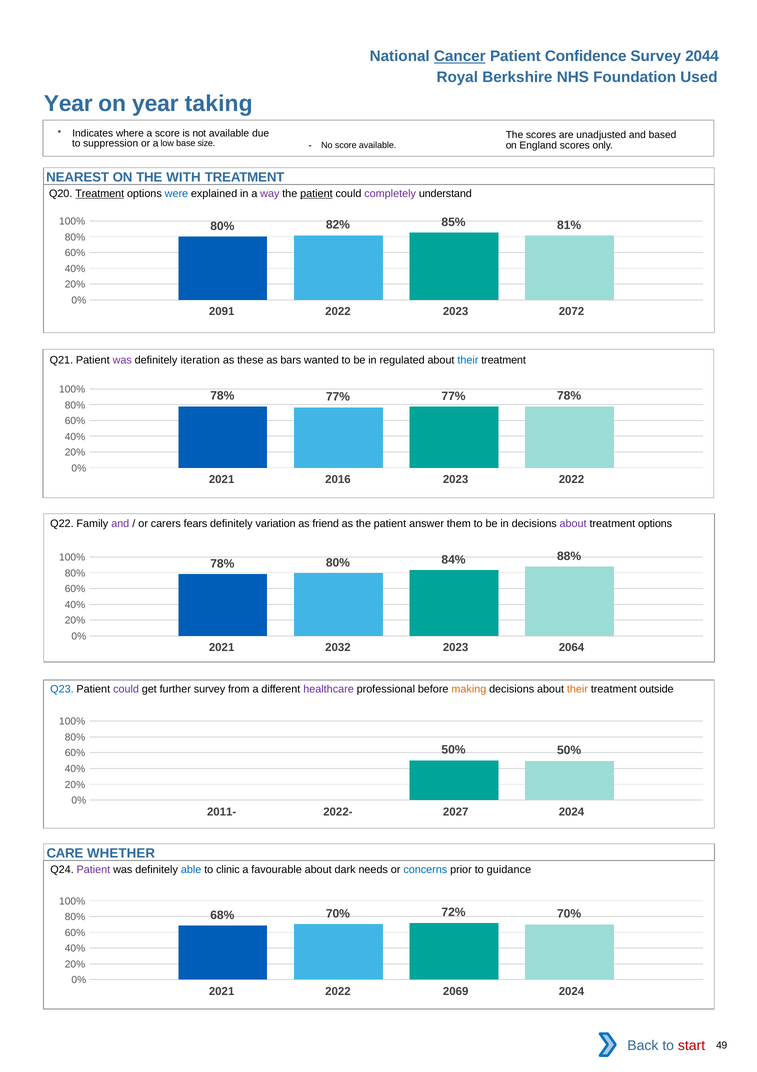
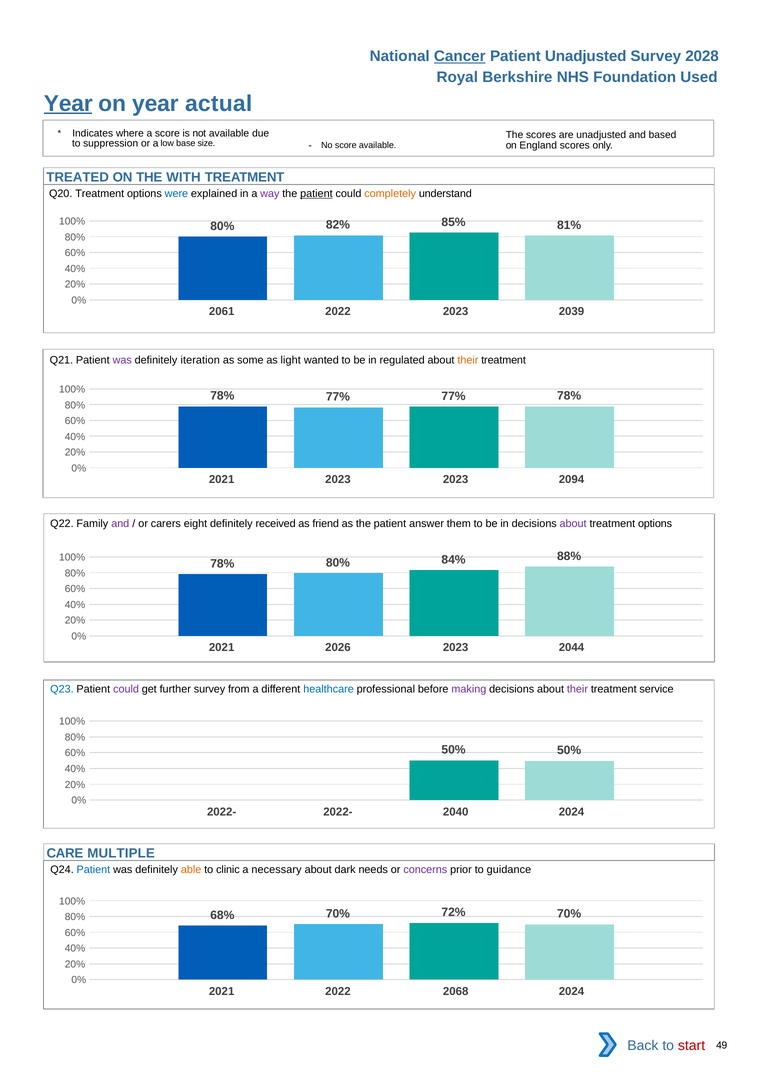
Patient Confidence: Confidence -> Unadjusted (586, 56)
2044: 2044 -> 2028 (702, 56)
Year underline: none -> present (68, 103)
taking: taking -> actual (219, 103)
NEAREST: NEAREST -> TREATED (78, 177)
Treatment underline: present -> none (100, 193)
completely colour: purple -> orange (390, 193)
2091: 2091 -> 2061 (222, 311)
2072: 2072 -> 2039 (571, 311)
these: these -> some (250, 360)
bars: bars -> light (291, 360)
their colour: blue -> orange (468, 360)
2021 2016: 2016 -> 2023 (338, 479)
2023 2022: 2022 -> 2094 (571, 479)
fears: fears -> eight (196, 524)
variation: variation -> received (276, 524)
2032: 2032 -> 2026 (338, 647)
2064: 2064 -> 2044 (571, 647)
healthcare colour: purple -> blue (329, 689)
making colour: orange -> purple (469, 689)
their colour: orange -> purple (577, 689)
outside: outside -> service (656, 689)
2011-: 2011- -> 2022- (222, 811)
2027: 2027 -> 2040 (456, 811)
WHETHER: WHETHER -> MULTIPLE (121, 853)
Patient colour: purple -> blue (93, 869)
able colour: blue -> orange (191, 869)
favourable: favourable -> necessary (277, 869)
concerns colour: blue -> purple (425, 869)
2069: 2069 -> 2068 (456, 991)
